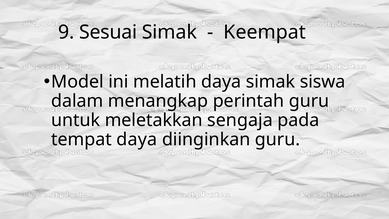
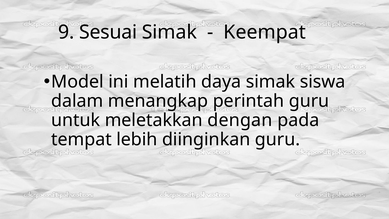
sengaja: sengaja -> dengan (240, 120)
tempat daya: daya -> lebih (137, 139)
